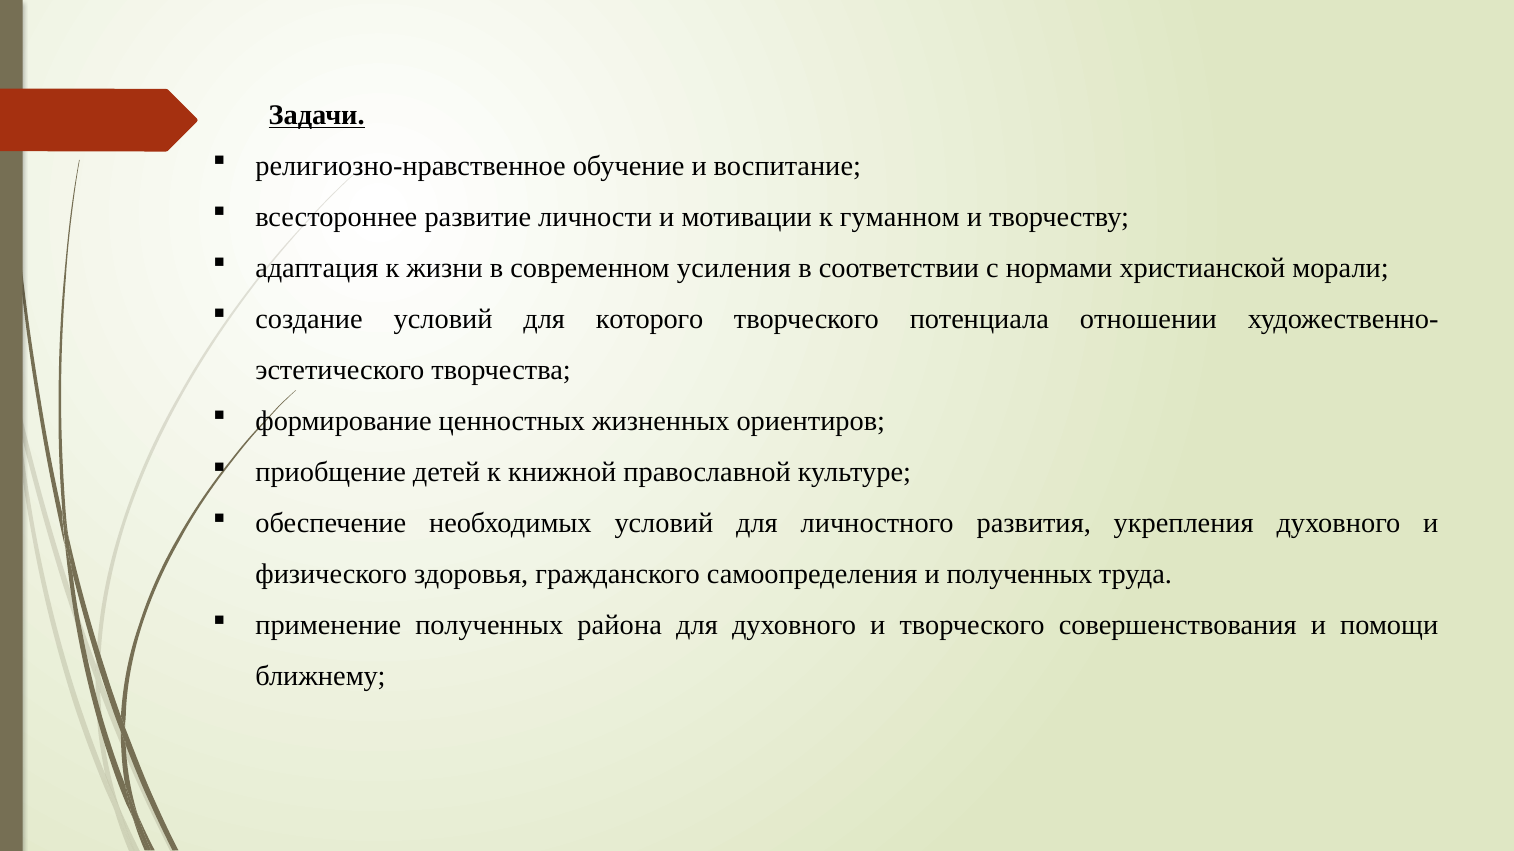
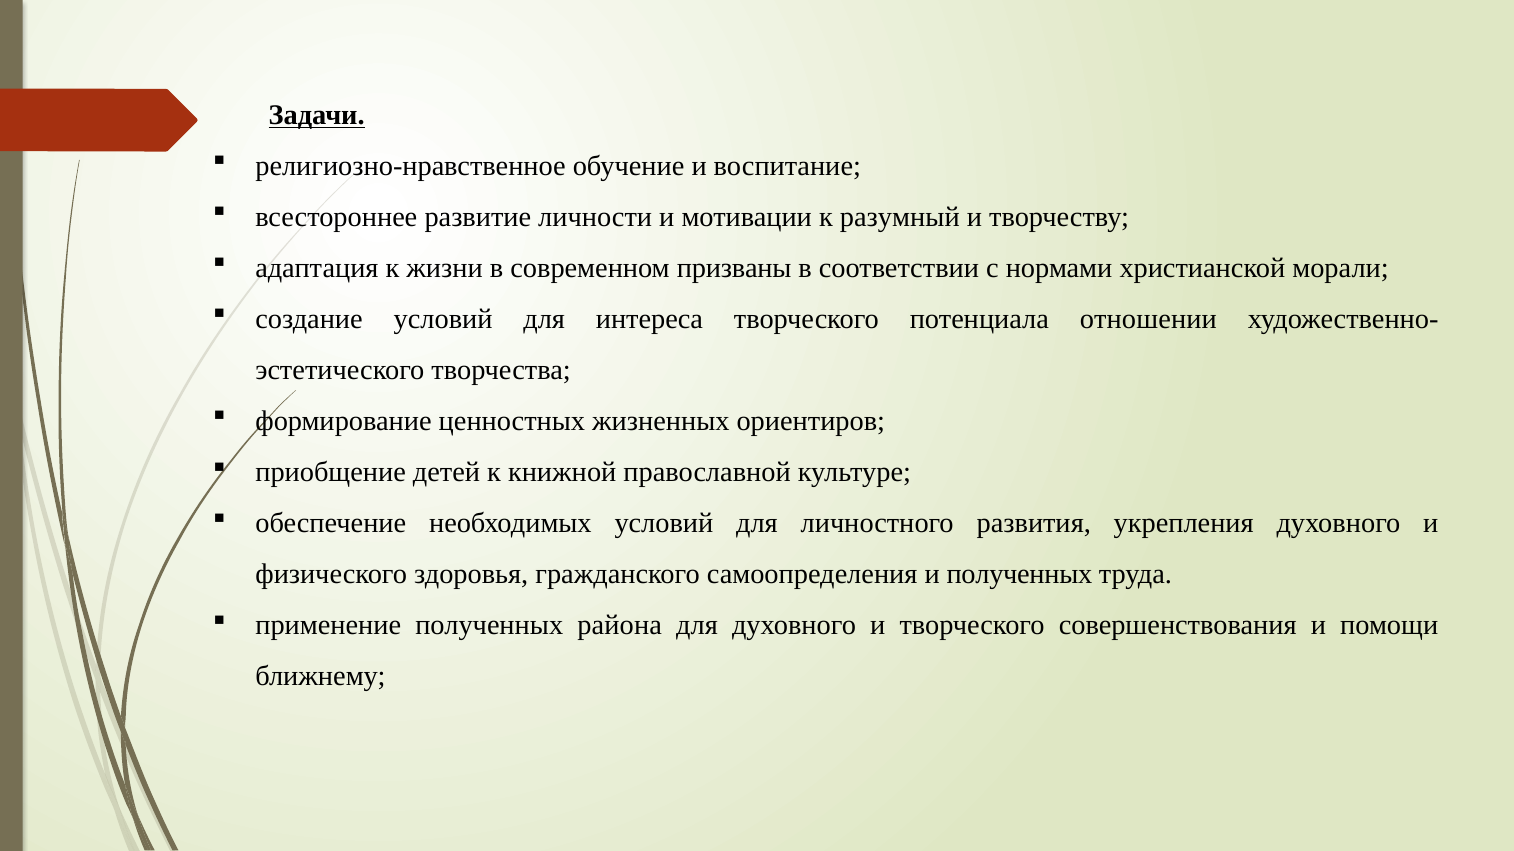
гуманном: гуманном -> разумный (900, 217)
усиления: усиления -> призваны (734, 268)
которого: которого -> интереса (649, 319)
